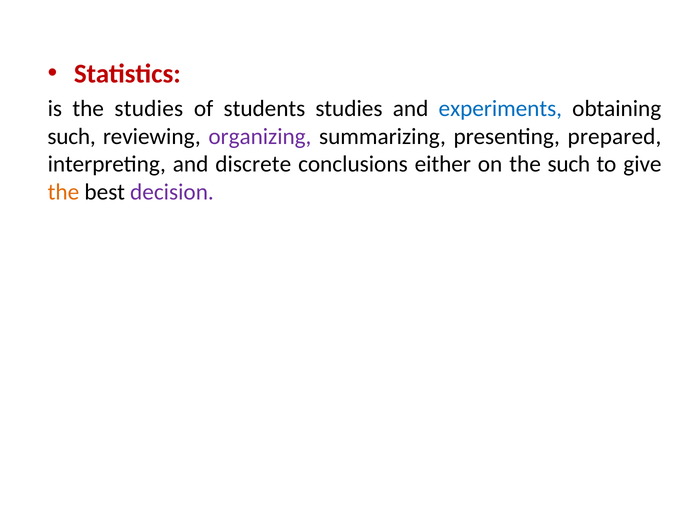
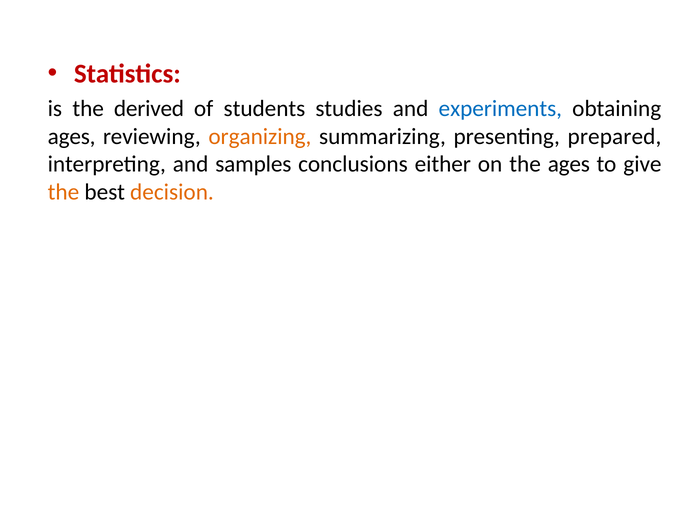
the studies: studies -> derived (149, 109)
such: such -> ages (72, 137)
organizing colour: purple -> orange (260, 137)
discrete: discrete -> samples (253, 164)
the such: such -> ages (569, 164)
decision colour: purple -> orange (172, 192)
